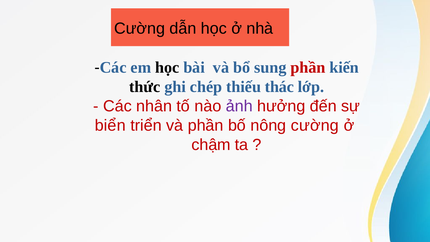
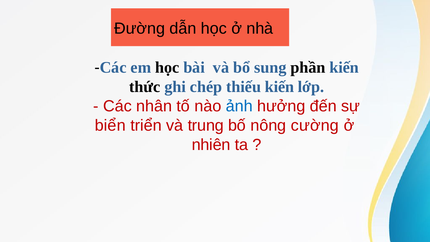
Cường: Cường -> Đường (140, 28)
phần colour: red -> black (308, 67)
thiếu thác: thác -> kiến (279, 87)
ảnh colour: purple -> blue (239, 106)
và phần: phần -> trung (206, 126)
chậm: chậm -> nhiên (211, 145)
